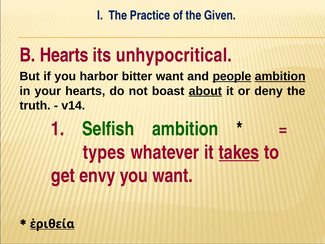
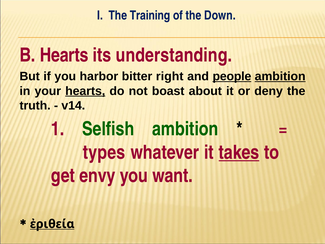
Practice: Practice -> Training (150, 15)
Given: Given -> Down (220, 15)
unhypocritical: unhypocritical -> understanding (174, 55)
bitter want: want -> right (170, 76)
hearts underline: none -> present (85, 91)
about underline: present -> none (205, 91)
